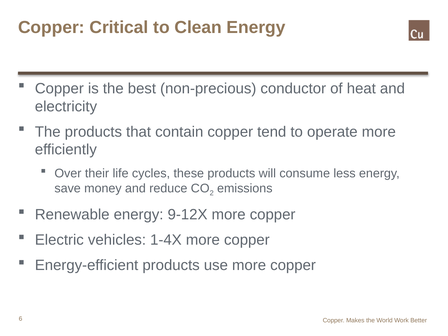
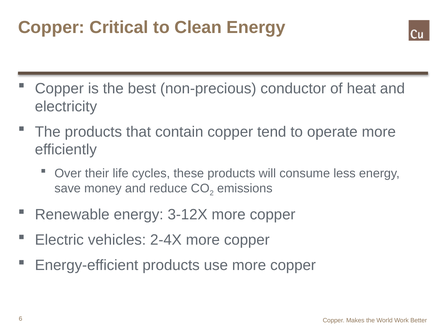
9-12X: 9-12X -> 3-12X (188, 215)
1-4X: 1-4X -> 2-4X (166, 240)
